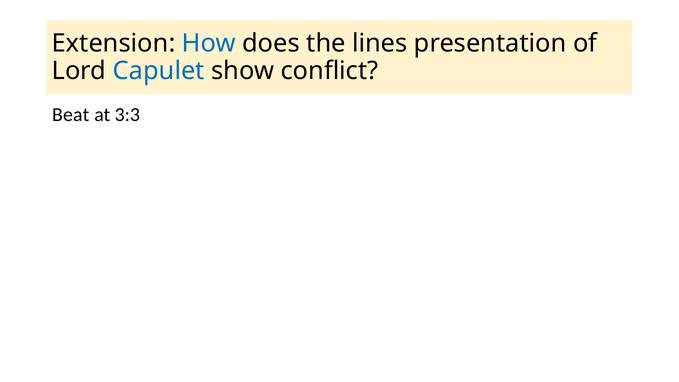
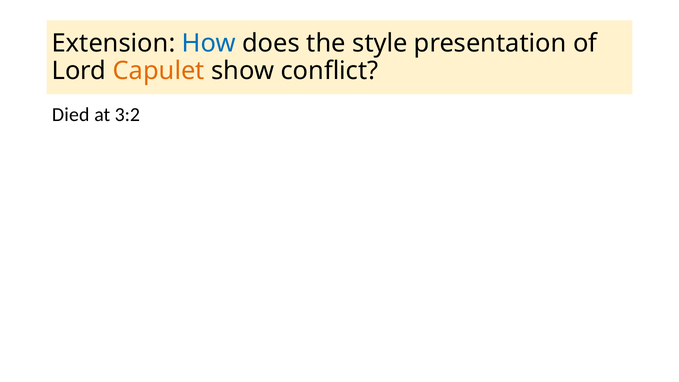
lines: lines -> style (380, 43)
Capulet colour: blue -> orange (159, 71)
Beat: Beat -> Died (71, 115)
3:3: 3:3 -> 3:2 (127, 115)
